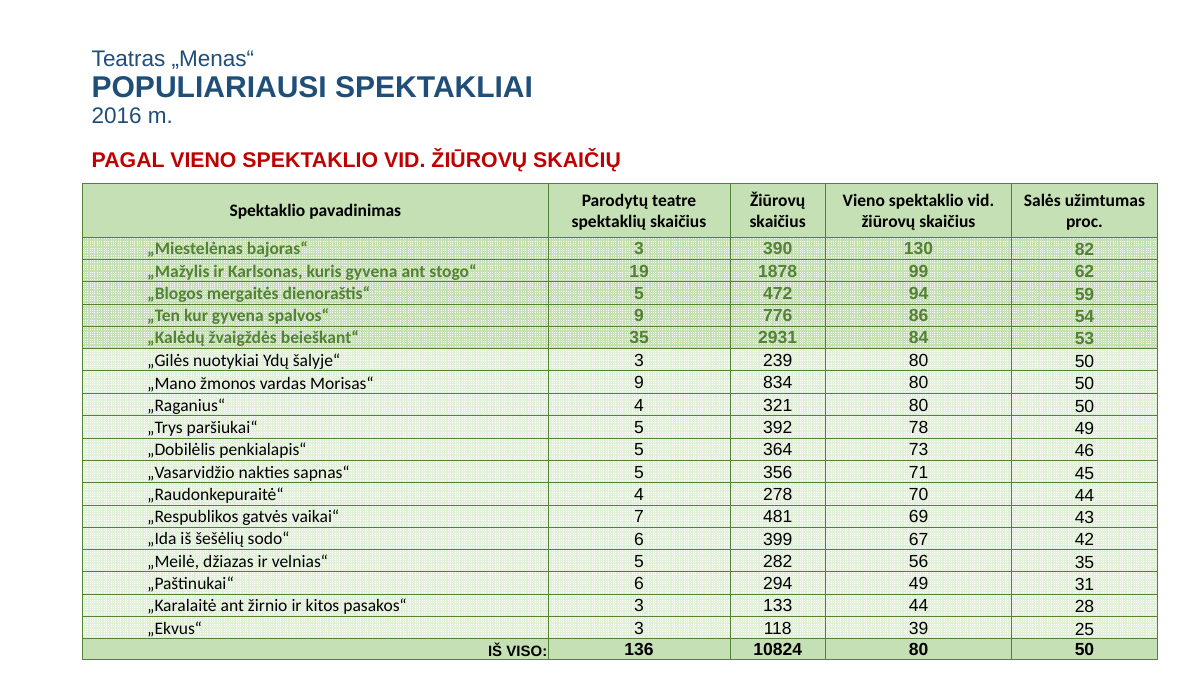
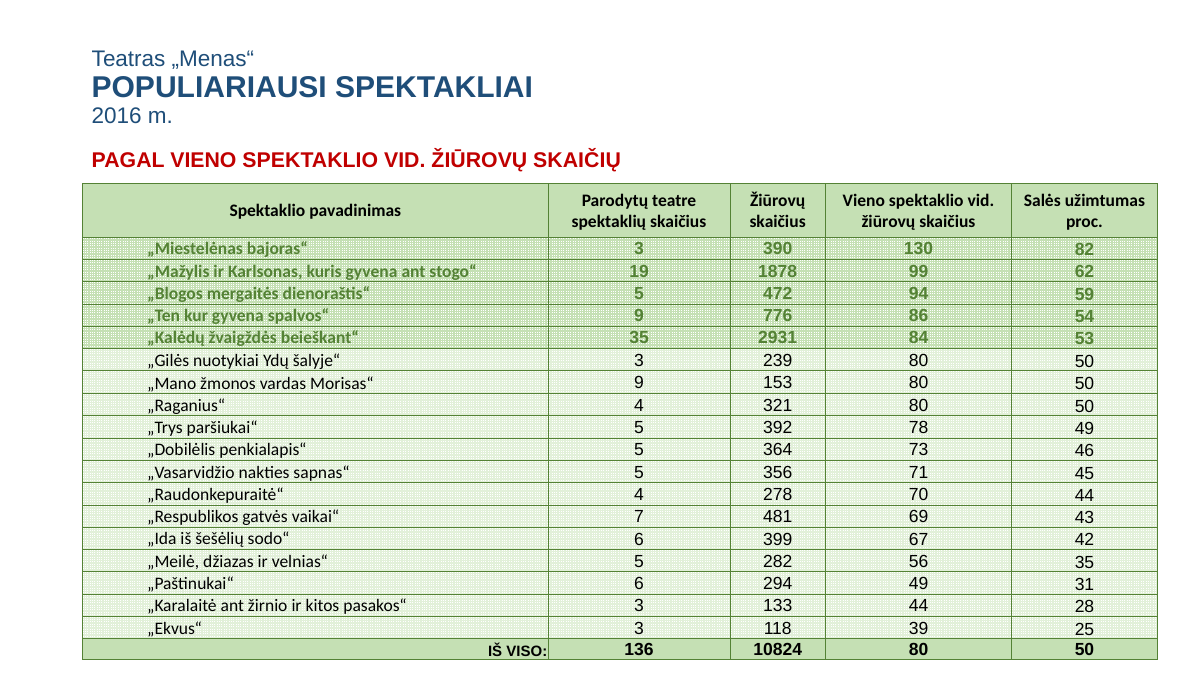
834: 834 -> 153 (778, 383)
